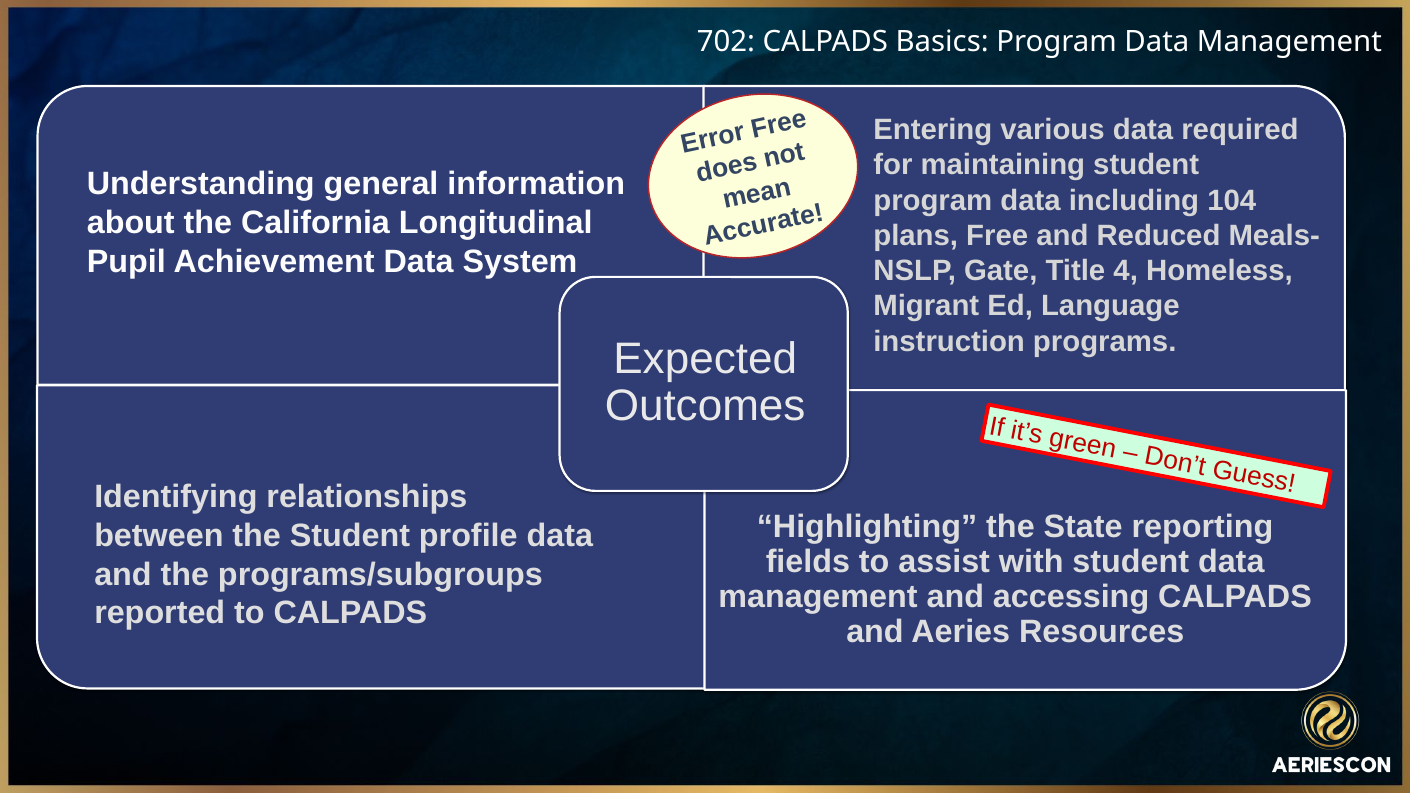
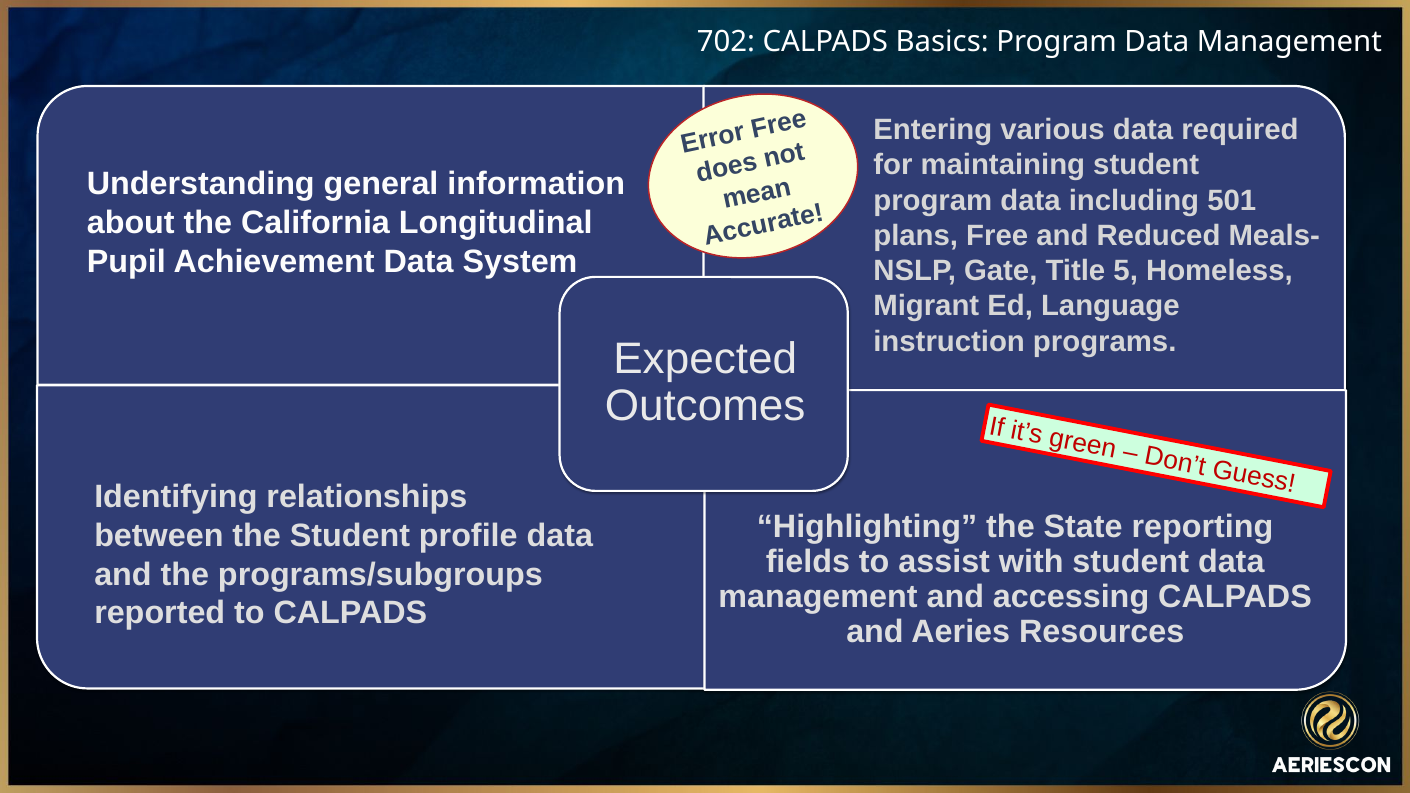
104: 104 -> 501 (1232, 200)
4: 4 -> 5 (1126, 271)
